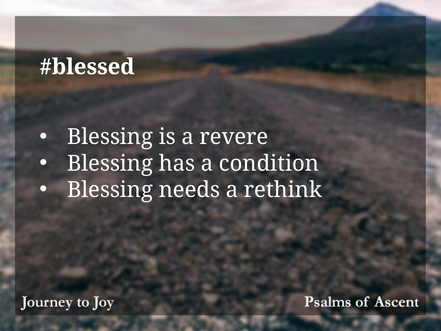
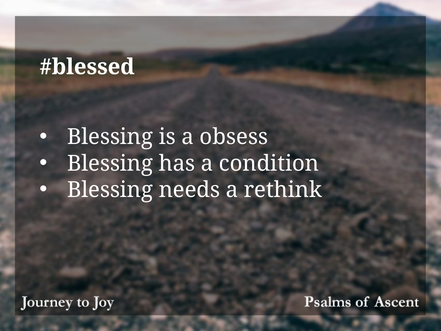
revere: revere -> obsess (234, 137)
